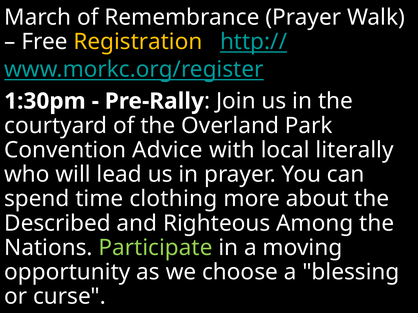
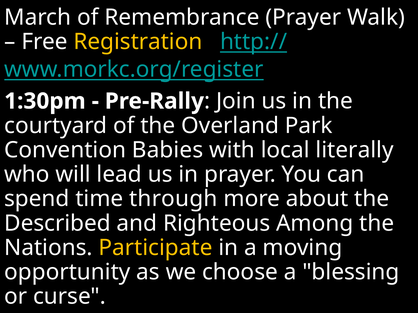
Advice: Advice -> Babies (168, 150)
clothing: clothing -> through (173, 199)
Participate colour: light green -> yellow (155, 248)
